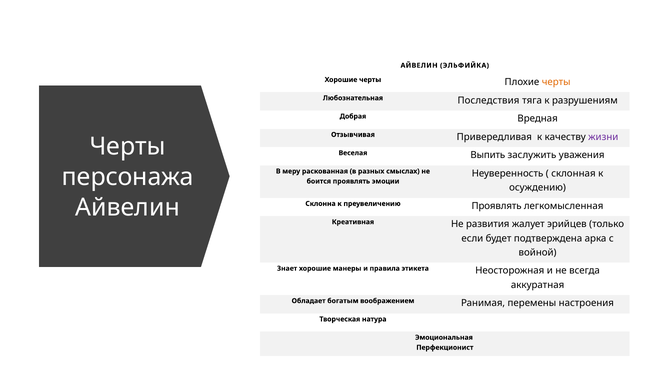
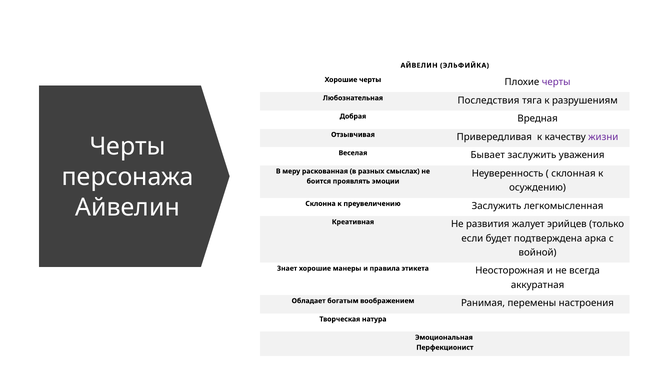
черты colour: orange -> purple (556, 82)
Выпить: Выпить -> Бывает (488, 155)
преувеличению Проявлять: Проявлять -> Заслужить (496, 206)
